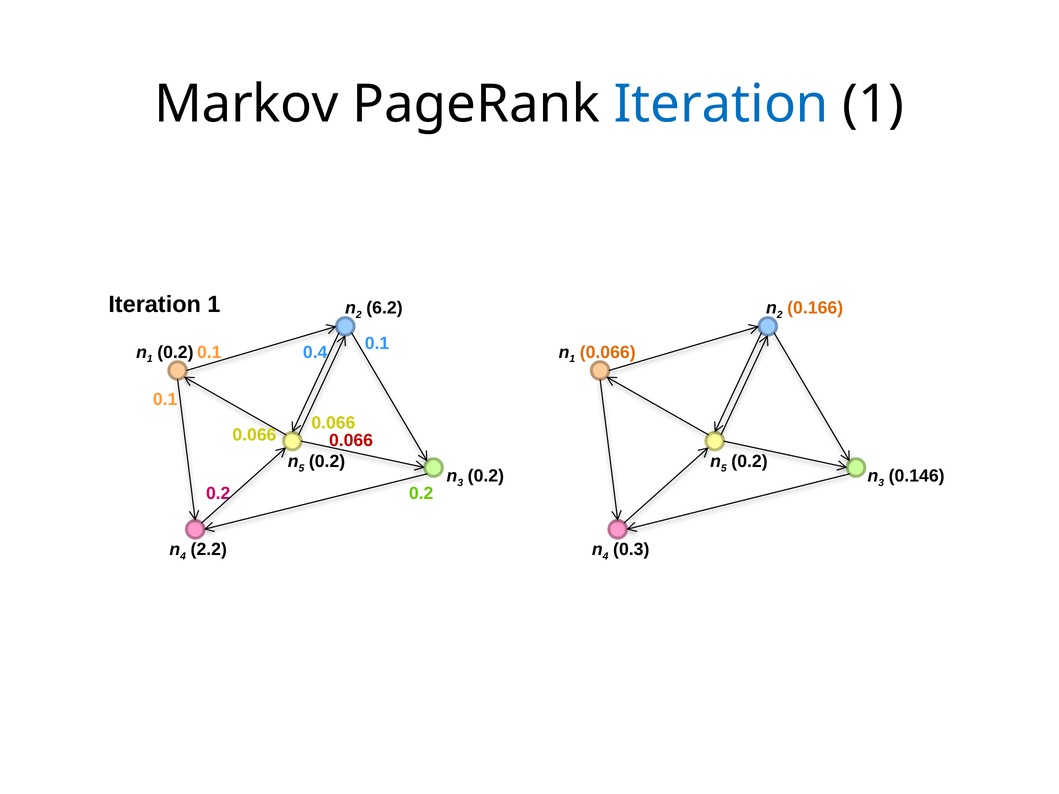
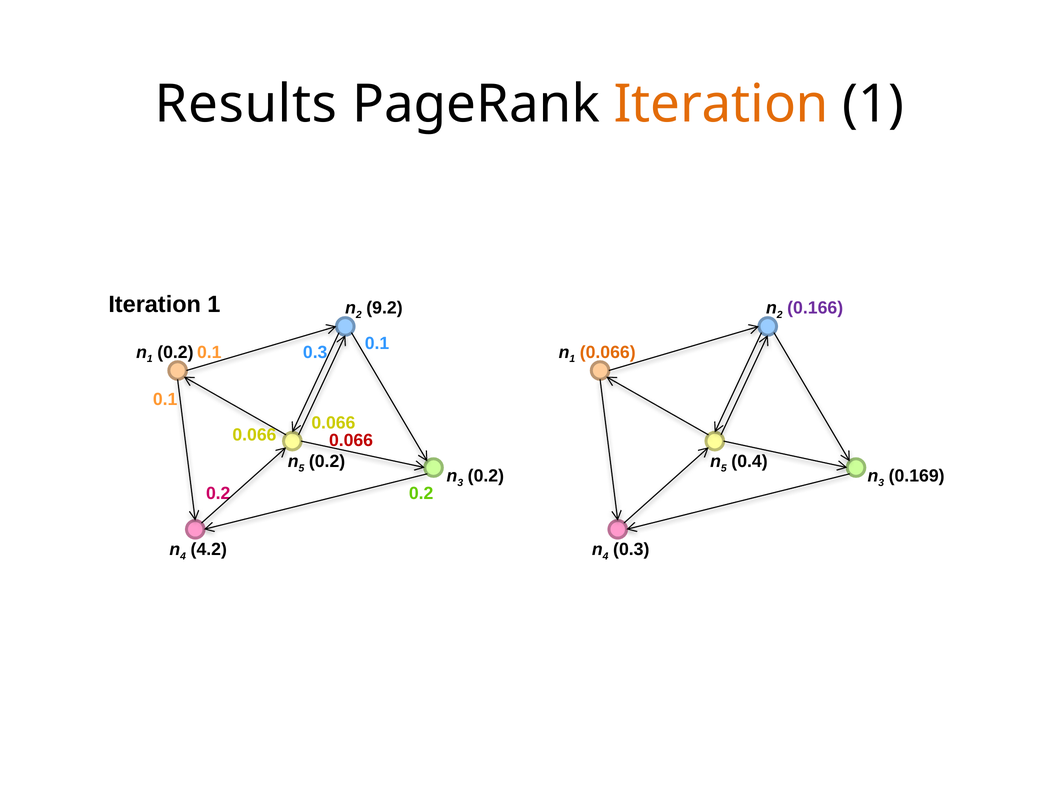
Markov: Markov -> Results (246, 104)
Iteration colour: blue -> orange (721, 104)
6.2: 6.2 -> 9.2 (384, 308)
0.166 colour: orange -> purple (815, 308)
0.4: 0.4 -> 0.3 (315, 352)
0.2: 0.2 -> 0.4 (750, 462)
0.146: 0.146 -> 0.169 (917, 476)
2.2: 2.2 -> 4.2 (209, 550)
